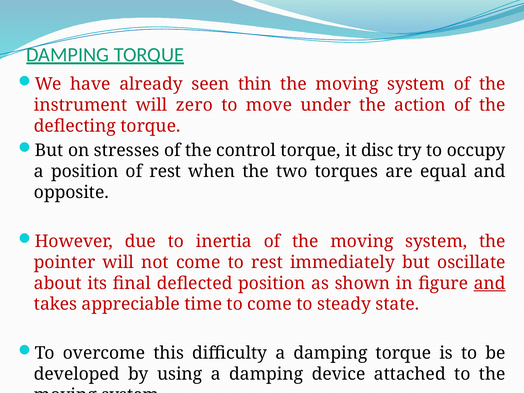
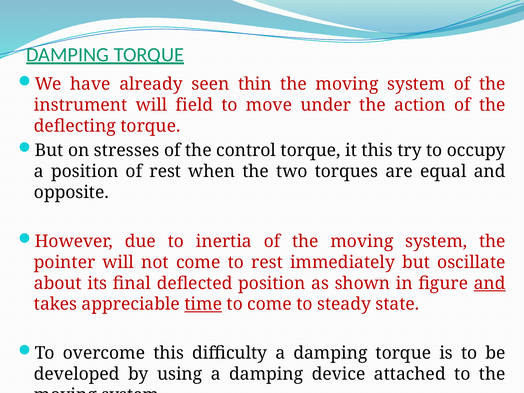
zero: zero -> field (194, 105)
it disc: disc -> this (377, 151)
time underline: none -> present (203, 304)
